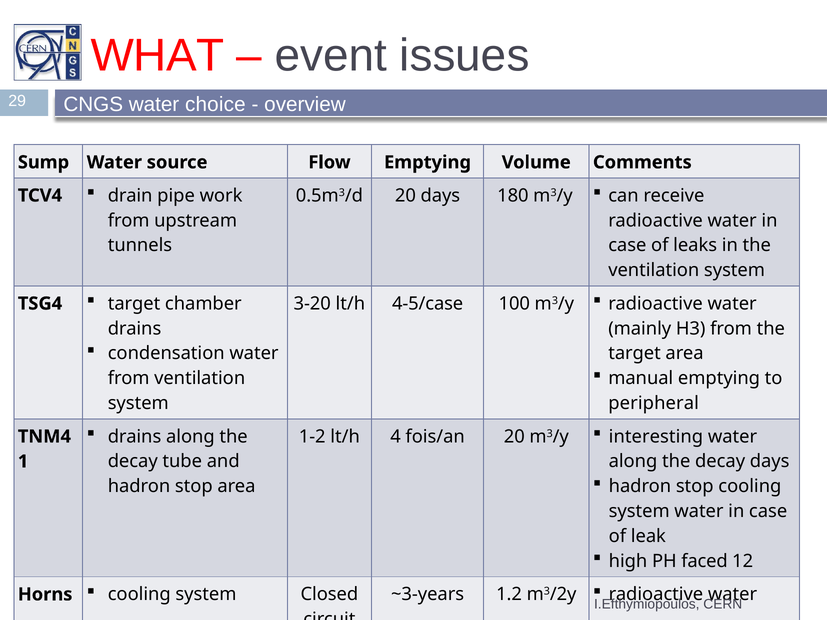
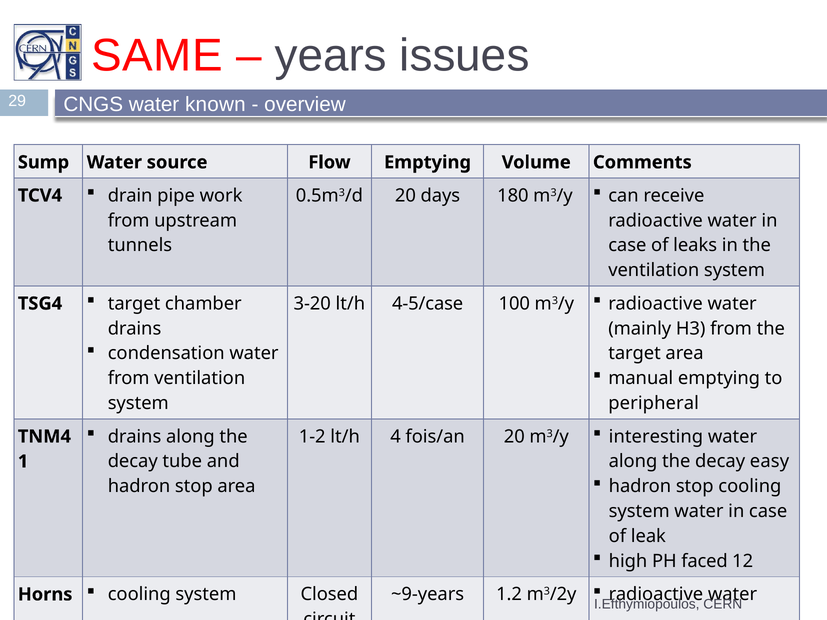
WHAT: WHAT -> SAME (157, 56)
event: event -> years (331, 56)
choice: choice -> known (215, 104)
decay days: days -> easy (770, 462)
~3-years: ~3-years -> ~9-years (428, 595)
